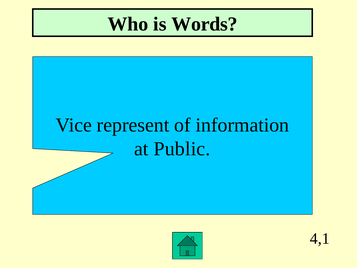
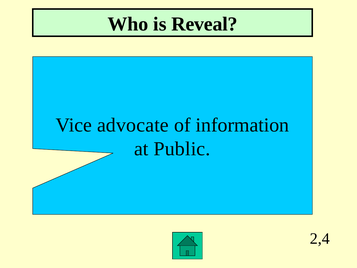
Words: Words -> Reveal (205, 24)
represent: represent -> advocate (133, 125)
4,1: 4,1 -> 2,4 (320, 239)
